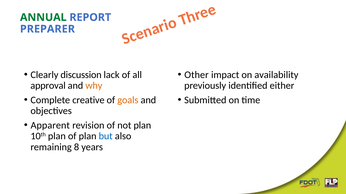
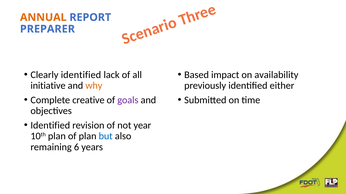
ANNUAL colour: green -> orange (43, 17)
Clearly discussion: discussion -> identified (81, 75)
Other: Other -> Based (197, 75)
approval: approval -> initiative (48, 86)
goals colour: orange -> purple (128, 100)
Apparent: Apparent -> Identified (50, 126)
not plan: plan -> year (142, 126)
8: 8 -> 6 (77, 147)
